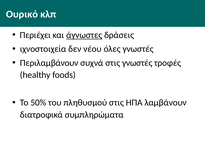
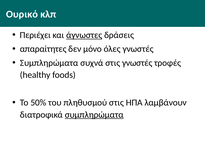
ιχνοστοιχεία: ιχνοστοιχεία -> απαραίτητες (43, 49)
νέου: νέου -> μόνο (93, 49)
Περιλαμβάνουν: Περιλαμβάνουν -> Συμπληρώματα (49, 63)
συμπληρώματα underline: none -> present (94, 114)
